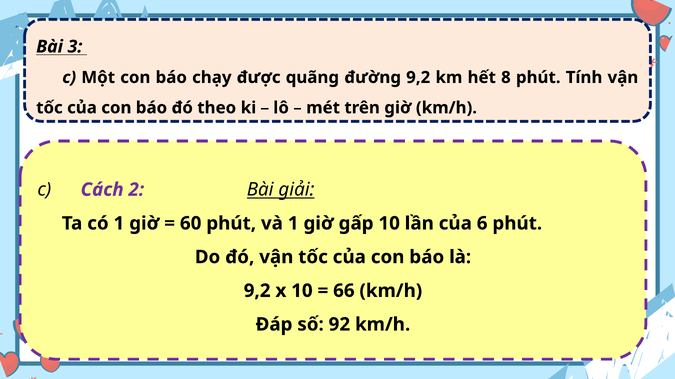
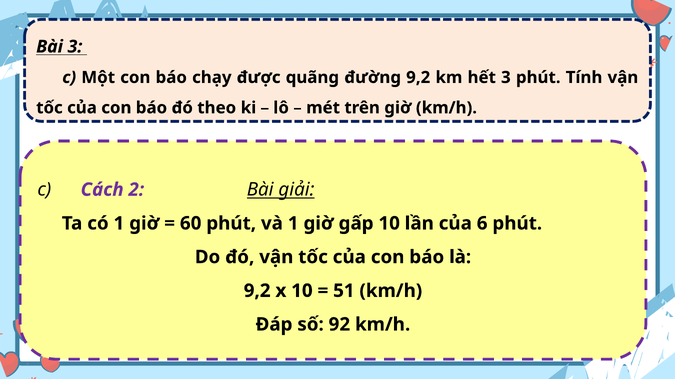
hết 8: 8 -> 3 (506, 78)
66: 66 -> 51 (344, 291)
